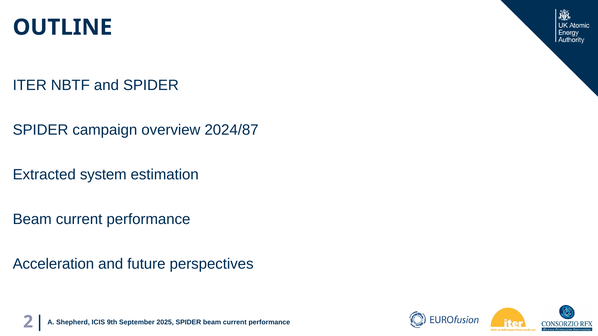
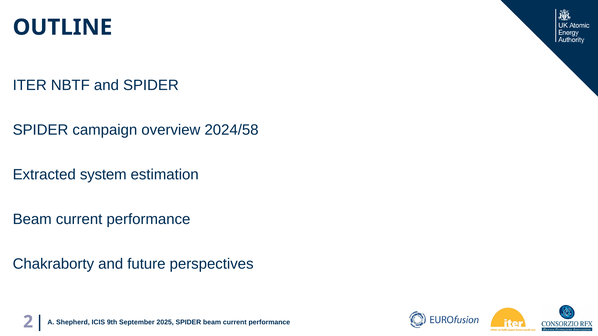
2024/87: 2024/87 -> 2024/58 (232, 130)
Acceleration: Acceleration -> Chakraborty (53, 264)
